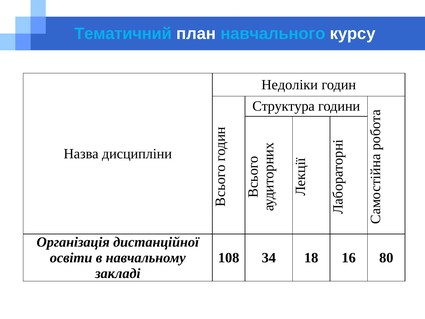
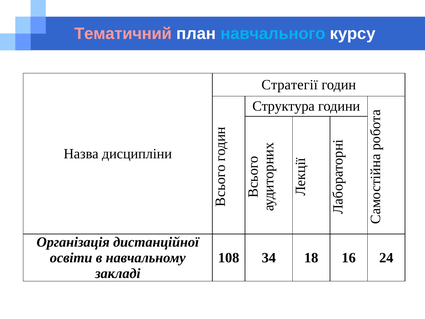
Тематичний colour: light blue -> pink (123, 34)
Недоліки: Недоліки -> Стратегії (290, 85)
80: 80 -> 24 (386, 257)
